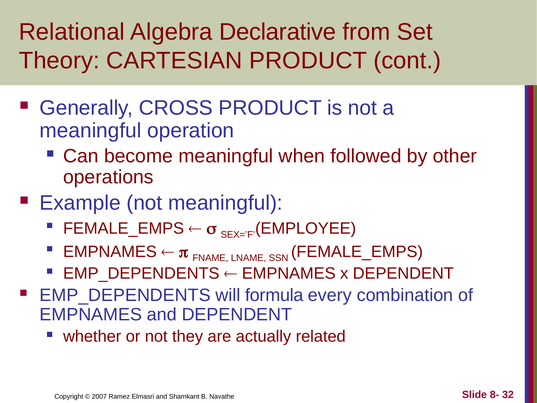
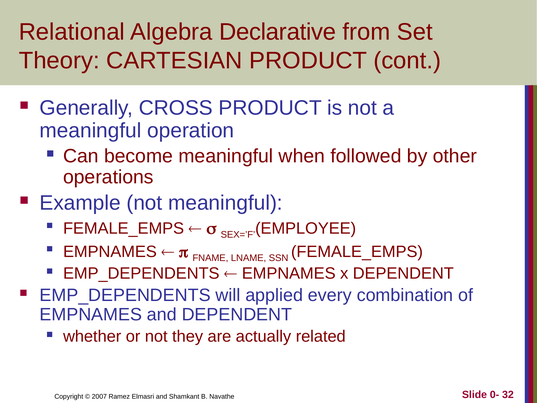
formula: formula -> applied (274, 295)
8-: 8- -> 0- (495, 395)
